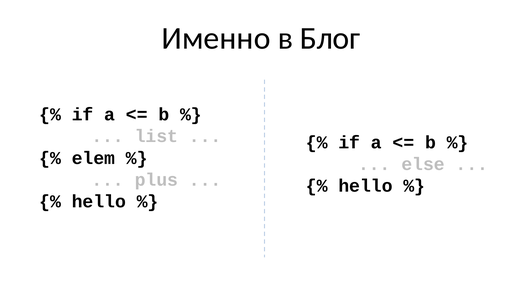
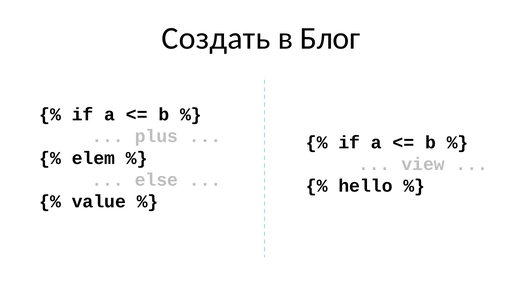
Именно: Именно -> Создать (216, 38)
list: list -> plus (156, 136)
else: else -> view (423, 164)
plus: plus -> else (156, 180)
hello: hello -> value (99, 201)
